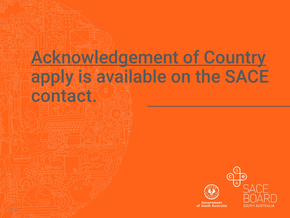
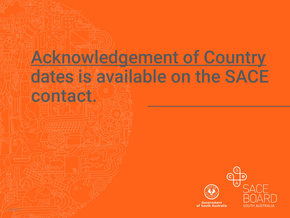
apply: apply -> dates (52, 77)
